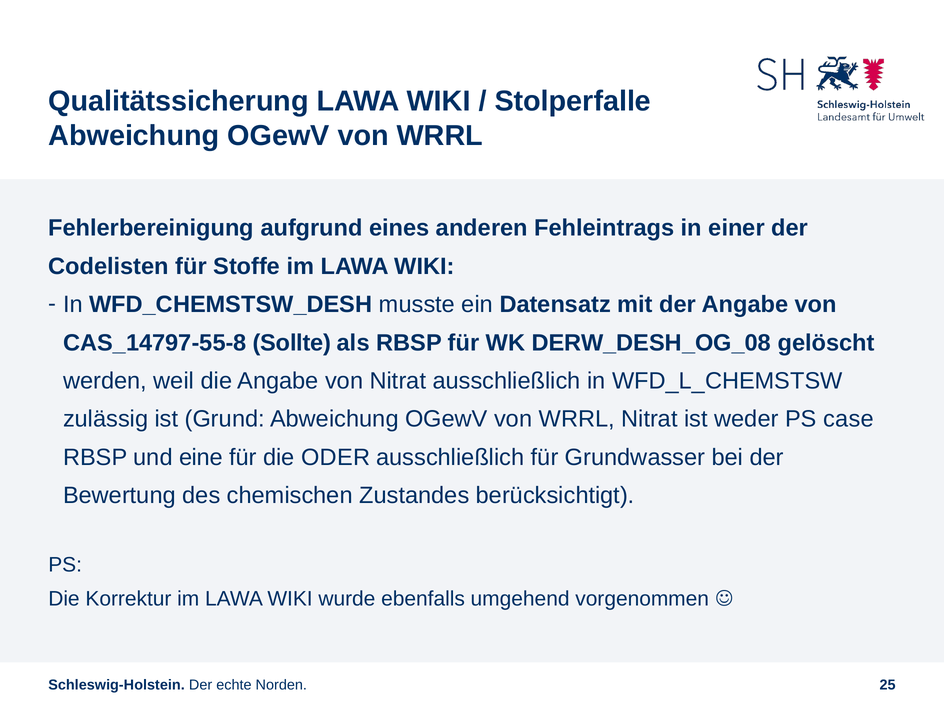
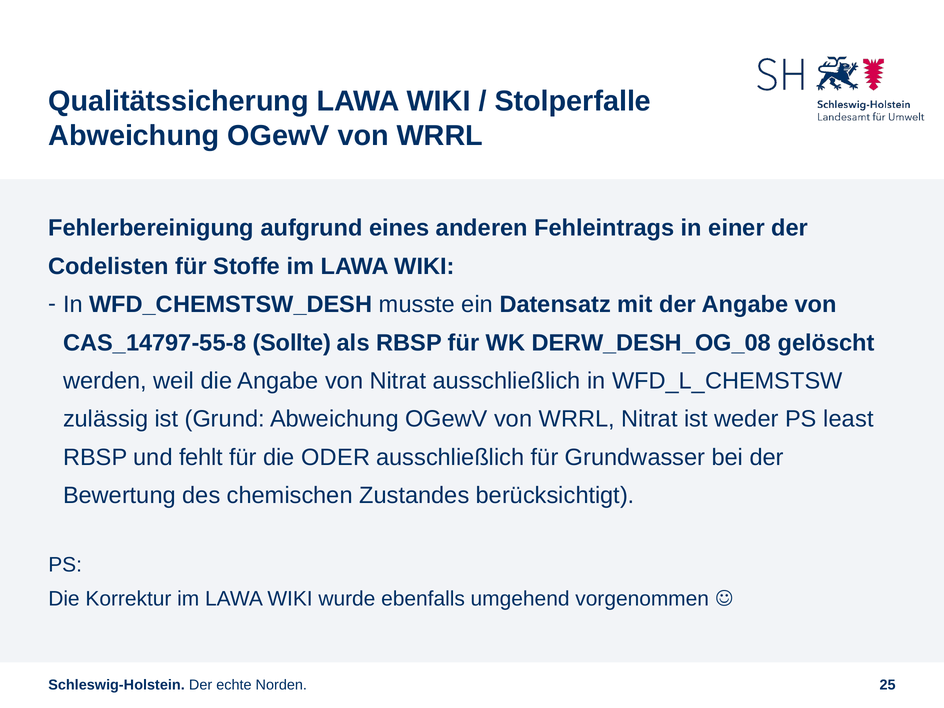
case: case -> least (849, 419)
eine: eine -> fehlt (201, 457)
